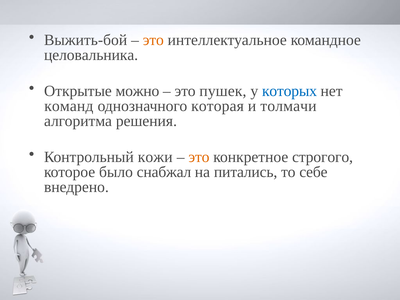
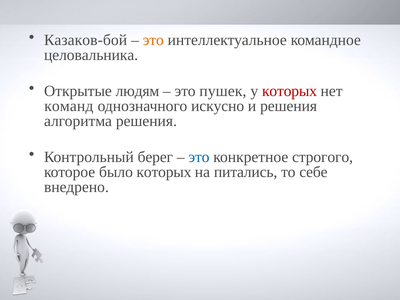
Выжить-бой: Выжить-бой -> Казаков-бой (86, 40)
можно: можно -> людям (137, 91)
которых colour: blue -> red (290, 91)
которая: которая -> искусно (218, 106)
и толмачи: толмачи -> решения (289, 106)
кожи: кожи -> берег (155, 157)
это colour: orange -> blue (199, 157)
было снабжал: снабжал -> которых (164, 172)
